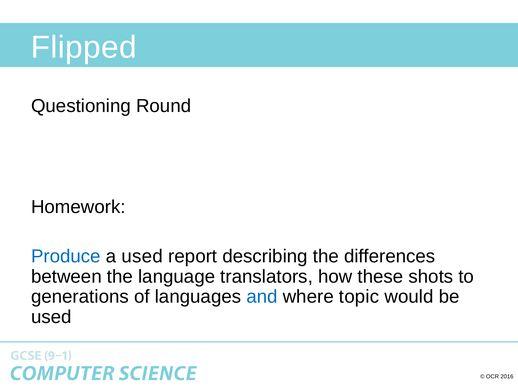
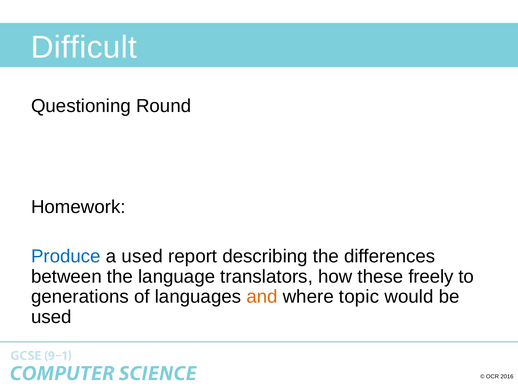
Flipped: Flipped -> Difficult (84, 47)
shots: shots -> freely (431, 276)
and colour: blue -> orange (262, 296)
